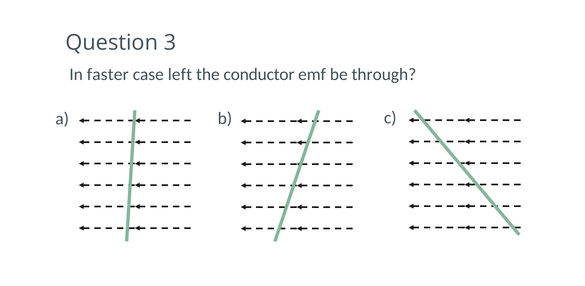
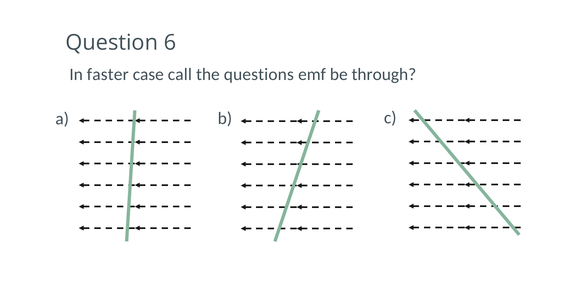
3: 3 -> 6 (170, 43)
left: left -> call (180, 74)
conductor: conductor -> questions (259, 74)
